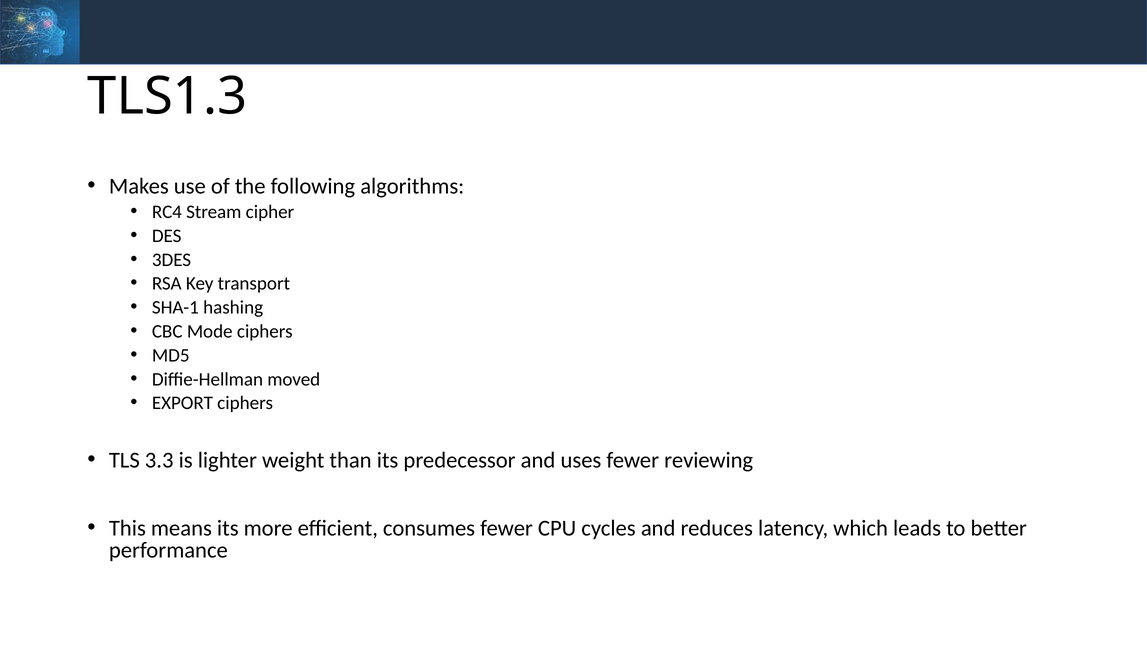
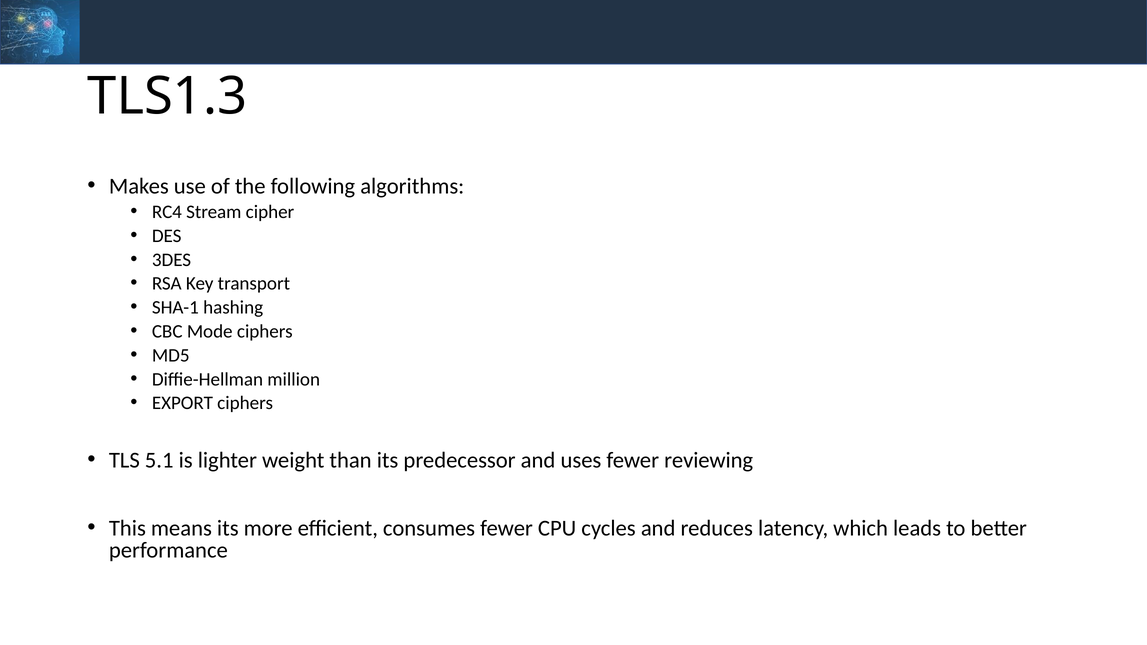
moved: moved -> million (294, 379)
3.3: 3.3 -> 5.1 (159, 460)
